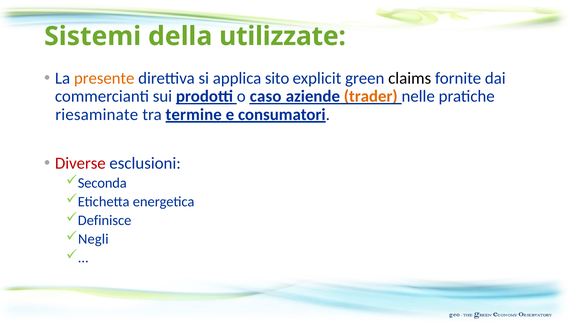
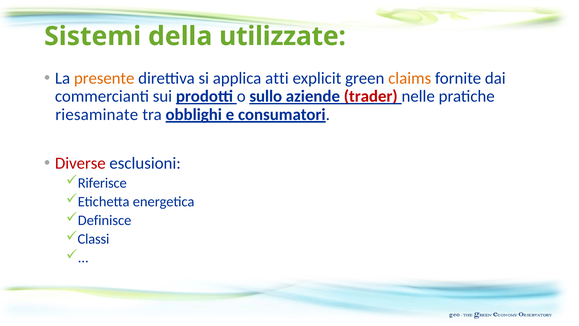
sito: sito -> atti (277, 78)
claims colour: black -> orange (410, 78)
caso: caso -> sullo (266, 96)
trader colour: orange -> red (371, 96)
termine: termine -> obblighi (194, 115)
Seconda: Seconda -> Riferisce (102, 183)
Negli: Negli -> Classi (93, 239)
